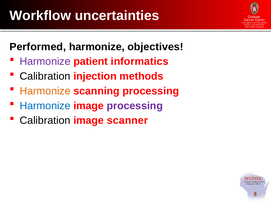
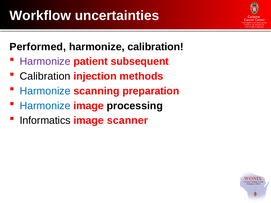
harmonize objectives: objectives -> calibration (156, 47)
informatics: informatics -> subsequent (140, 62)
Harmonize colour: orange -> blue (45, 91)
scanning processing: processing -> preparation (151, 91)
processing colour: purple -> black (135, 106)
Calibration: Calibration -> Informatics (45, 121)
